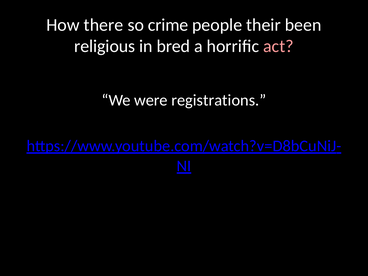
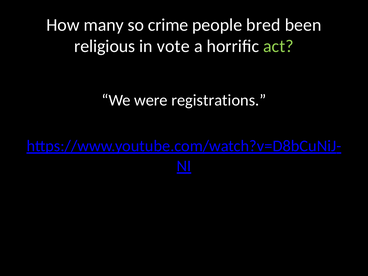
there: there -> many (104, 25)
their: their -> bred (263, 25)
bred: bred -> vote (173, 46)
act colour: pink -> light green (278, 46)
